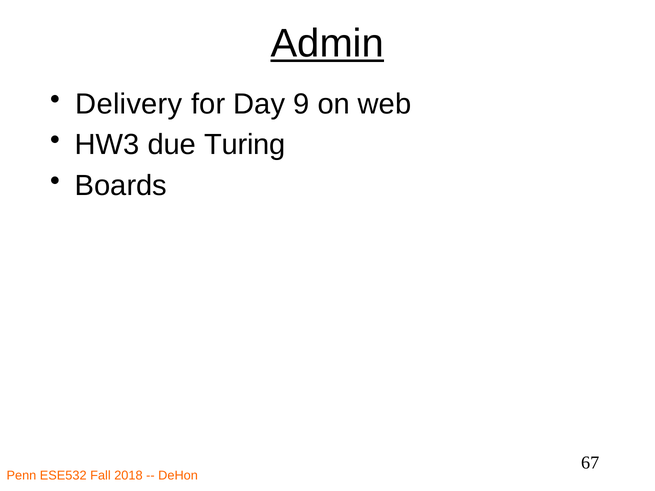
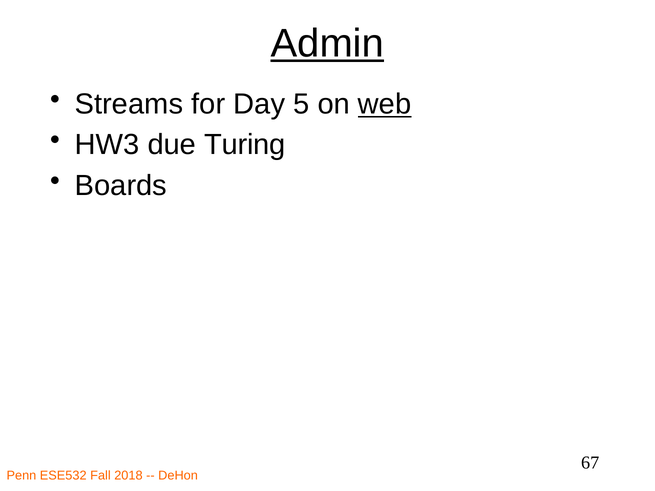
Delivery: Delivery -> Streams (129, 104)
9: 9 -> 5 (301, 104)
web underline: none -> present (385, 104)
